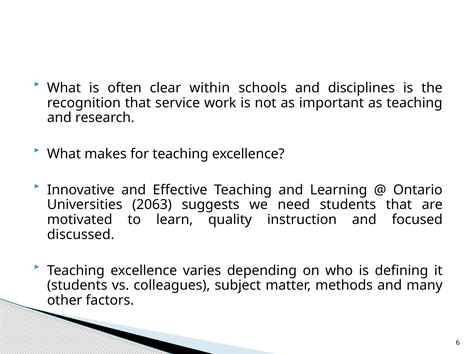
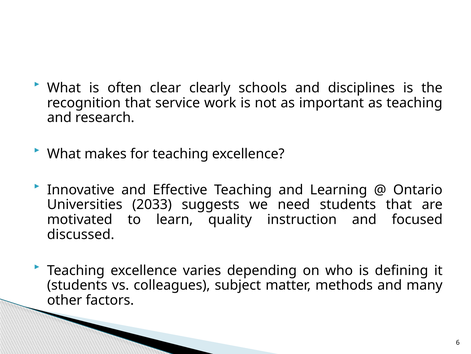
within: within -> clearly (210, 88)
2063: 2063 -> 2033 (152, 204)
